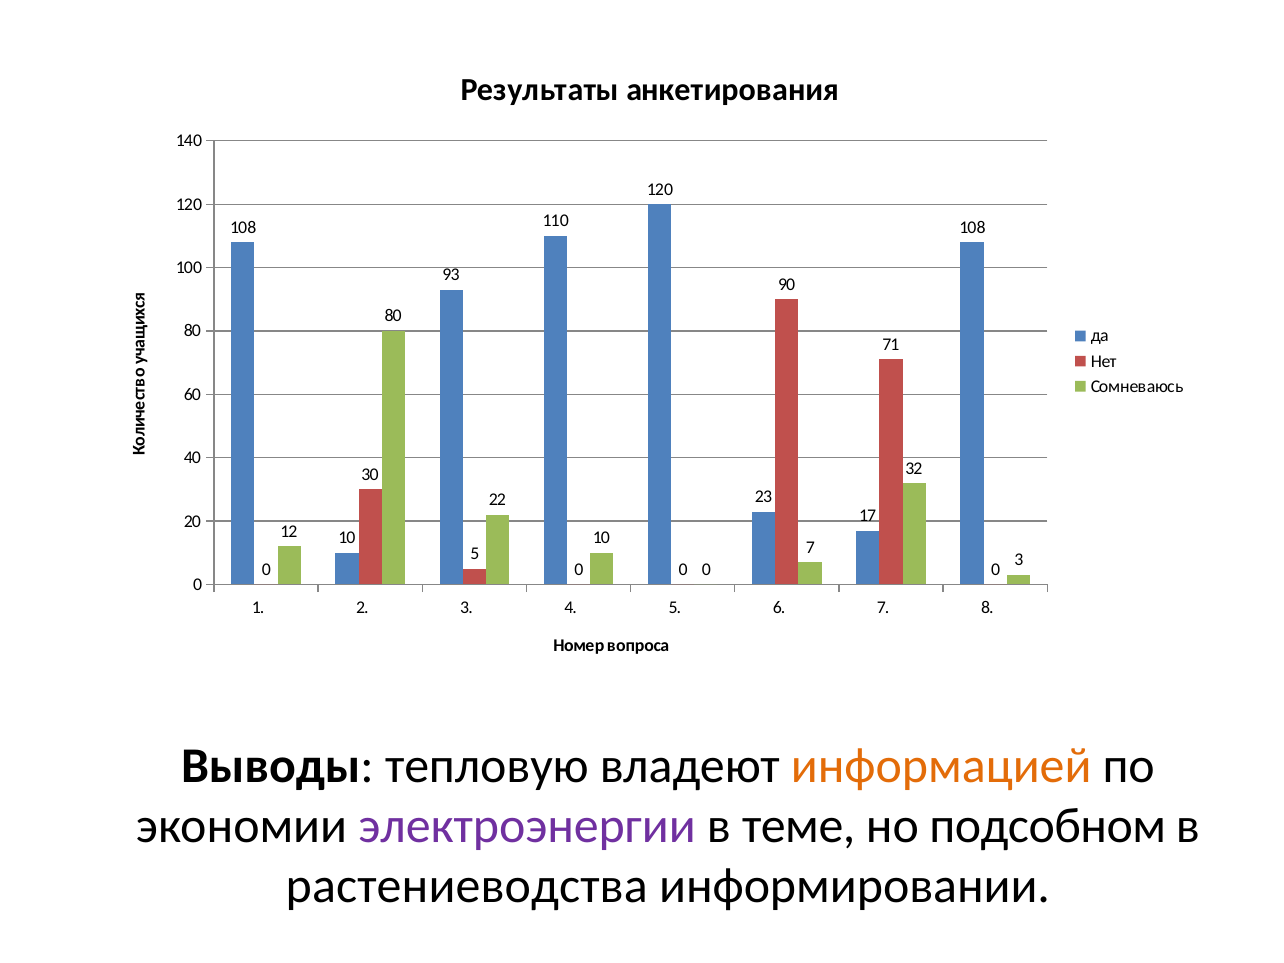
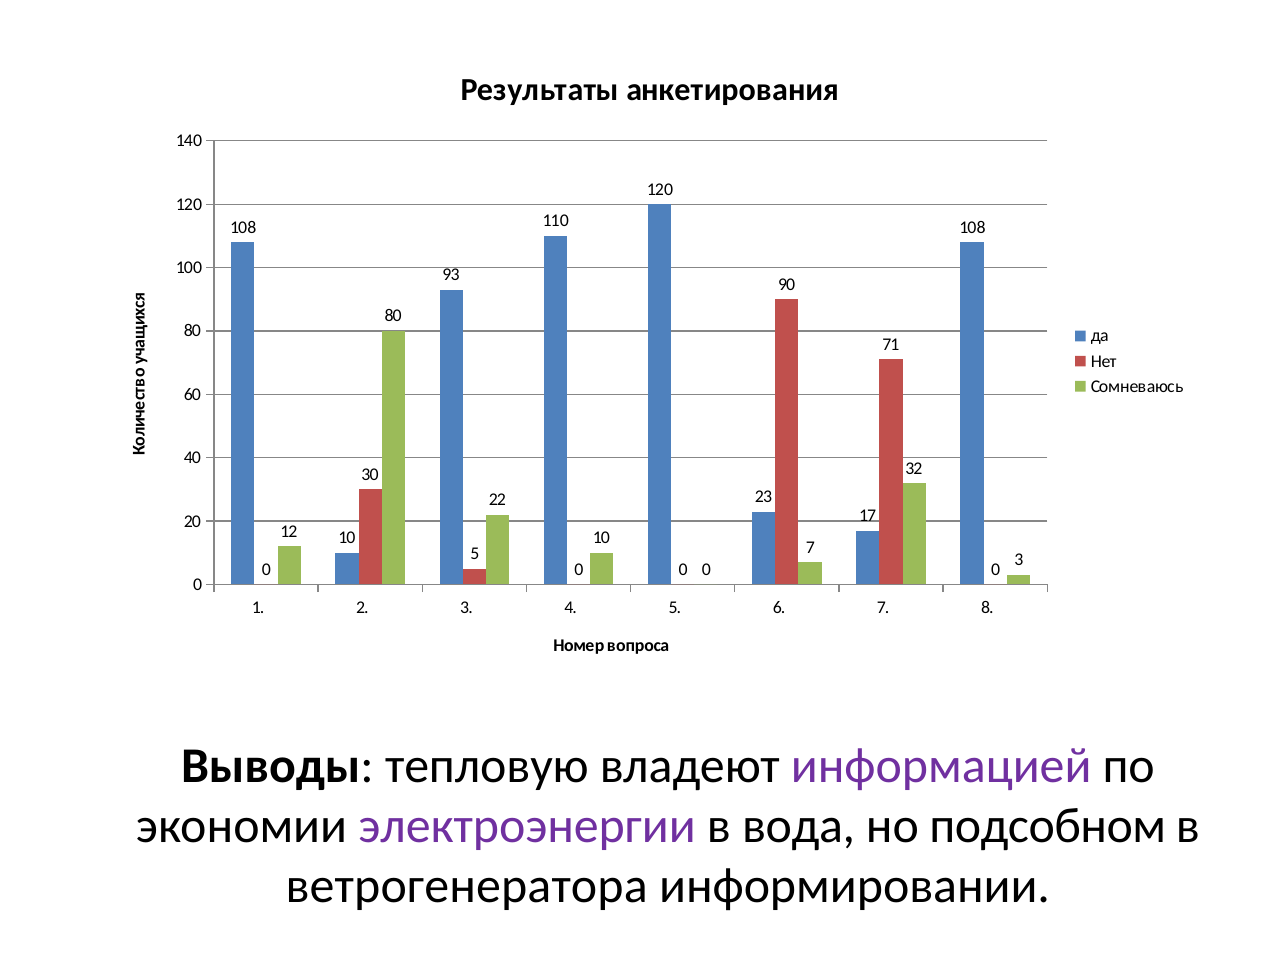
информацией colour: orange -> purple (941, 766)
теме: теме -> вода (799, 826)
растениеводства: растениеводства -> ветрогенератора (467, 886)
